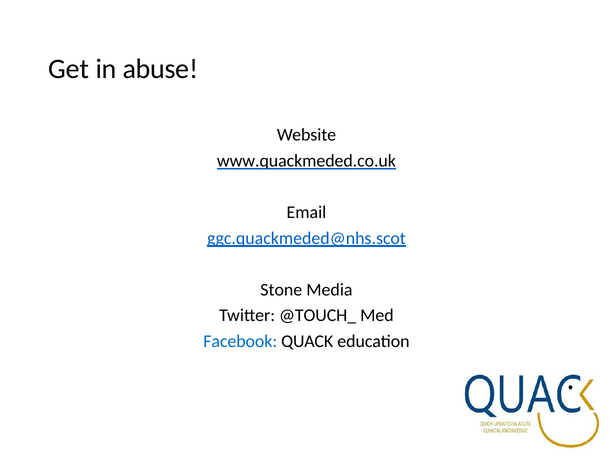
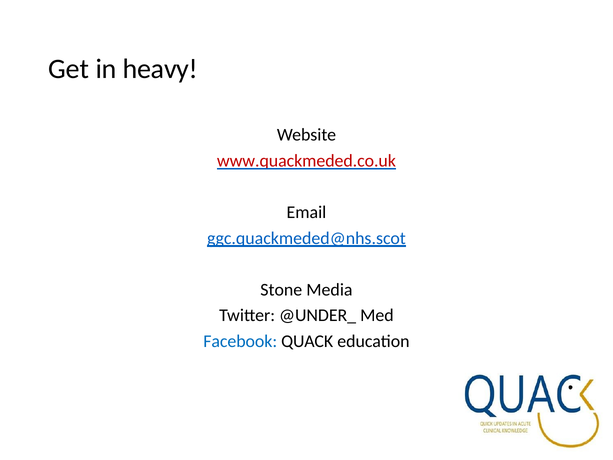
abuse: abuse -> heavy (160, 69)
www.quackmeded.co.uk colour: black -> red (306, 161)
@TOUCH_: @TOUCH_ -> @UNDER_ (318, 315)
